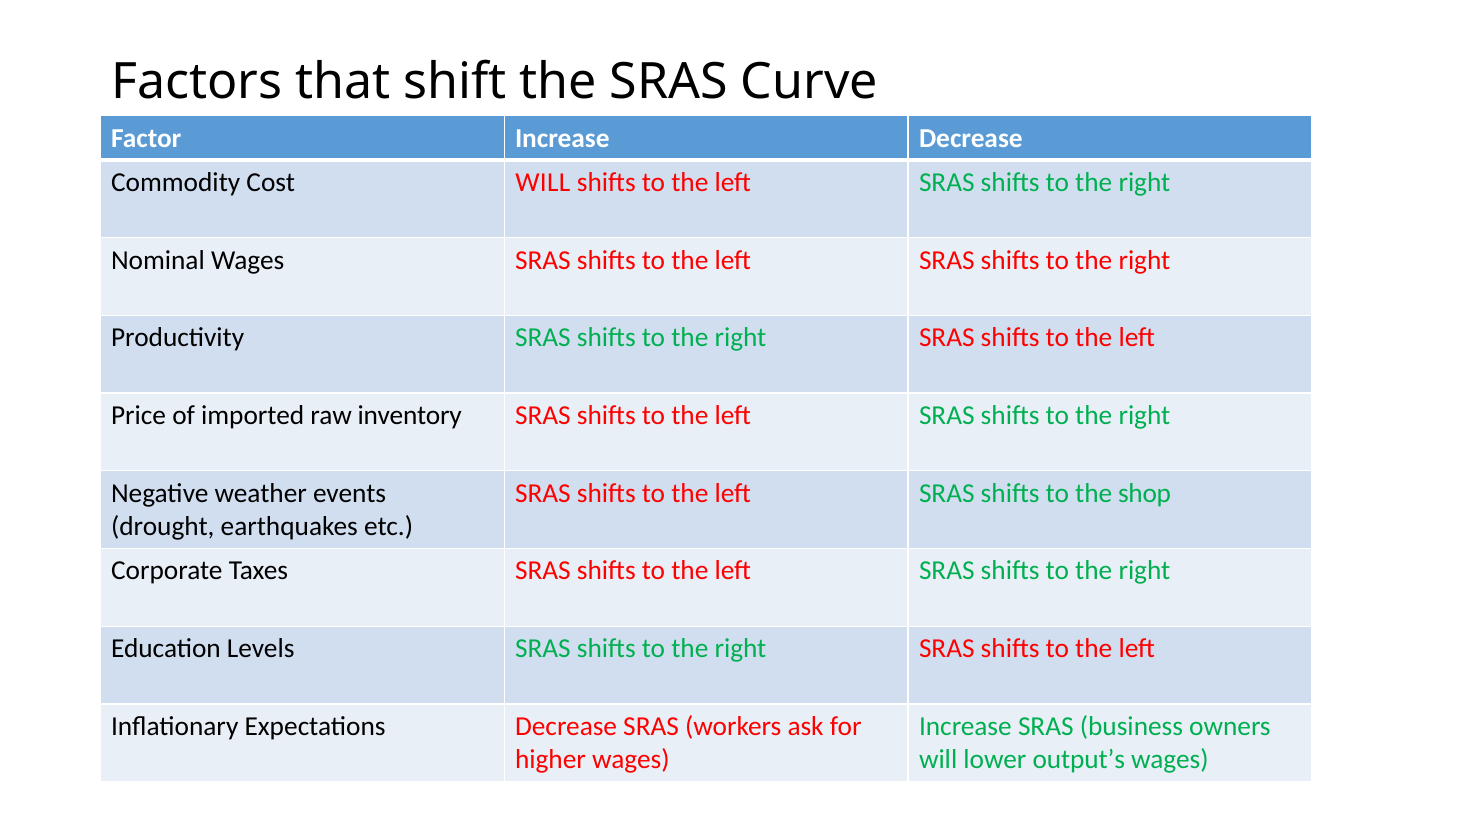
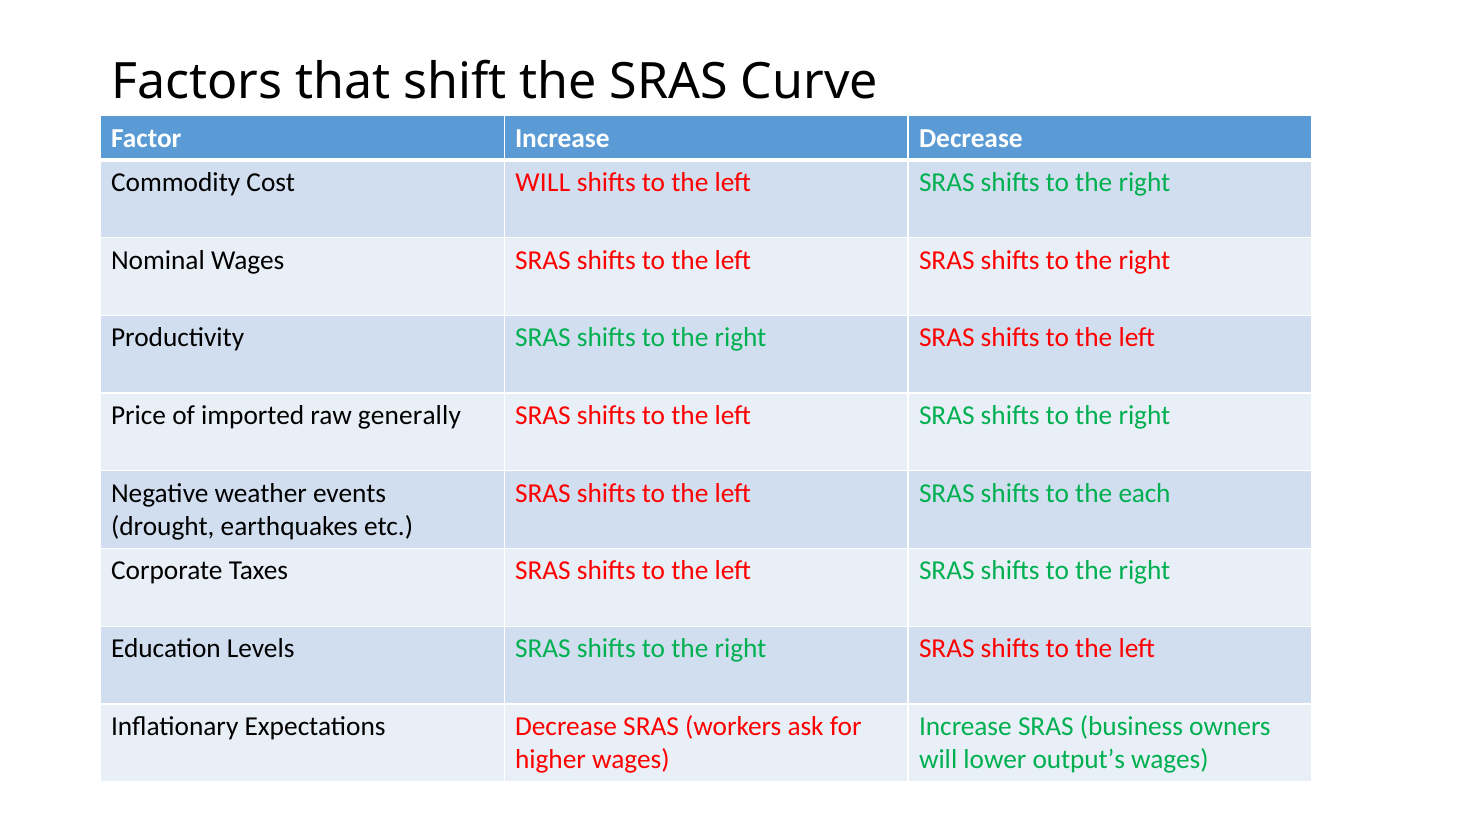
inventory: inventory -> generally (409, 416)
shop: shop -> each (1145, 493)
